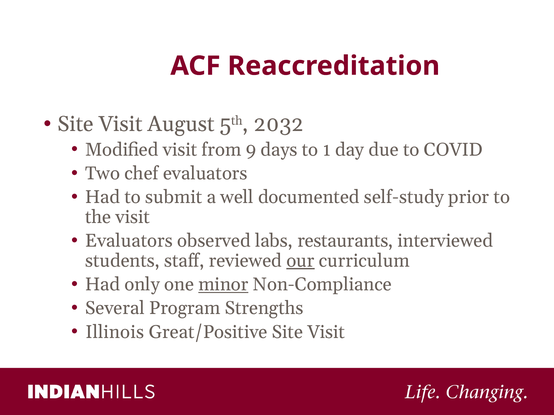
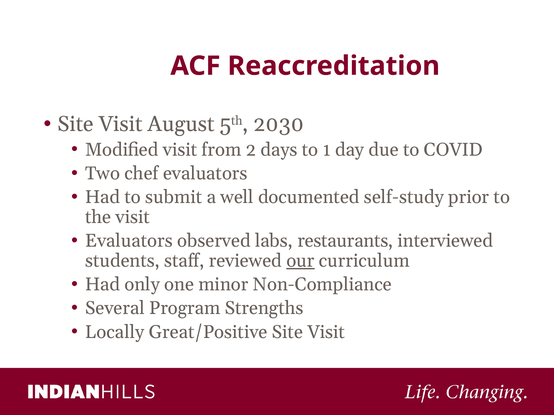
2032: 2032 -> 2030 (279, 124)
9: 9 -> 2 (251, 150)
minor underline: present -> none (223, 285)
Illinois: Illinois -> Locally (115, 332)
